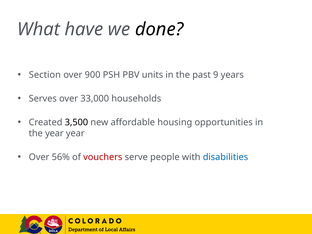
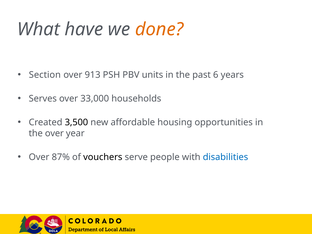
done colour: black -> orange (159, 29)
900: 900 -> 913 (93, 75)
9: 9 -> 6 (216, 75)
the year: year -> over (54, 133)
56%: 56% -> 87% (61, 157)
vouchers colour: red -> black (103, 157)
